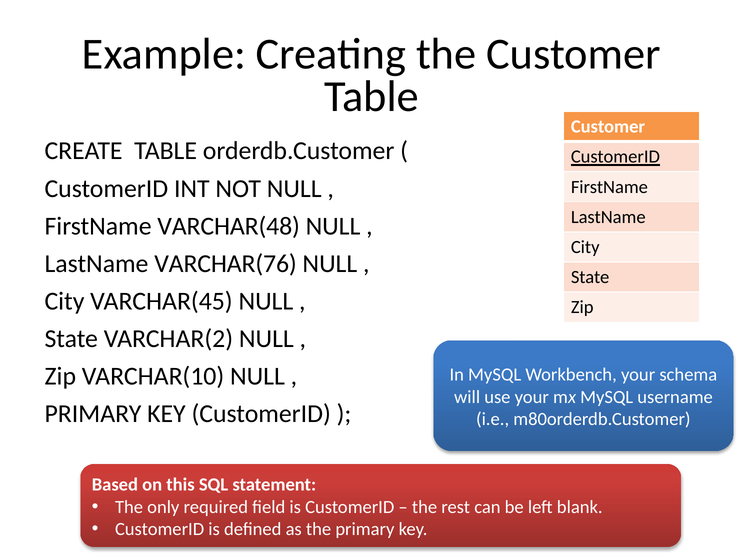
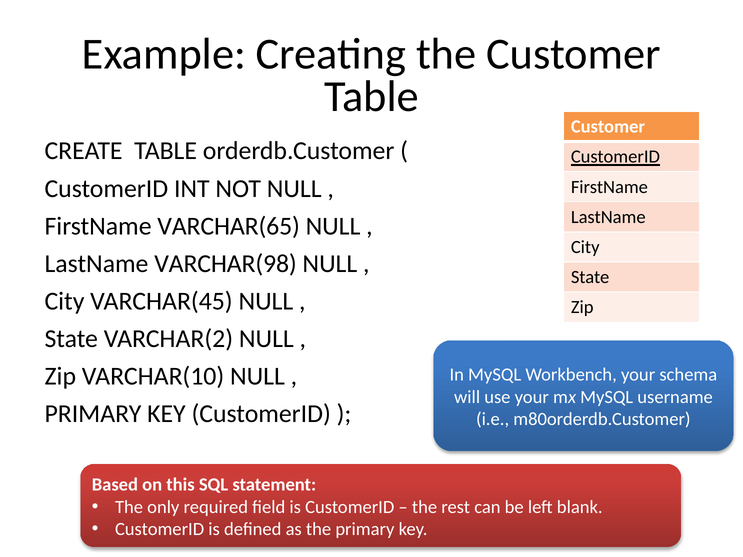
VARCHAR(48: VARCHAR(48 -> VARCHAR(65 (229, 226)
VARCHAR(76: VARCHAR(76 -> VARCHAR(98 (226, 264)
